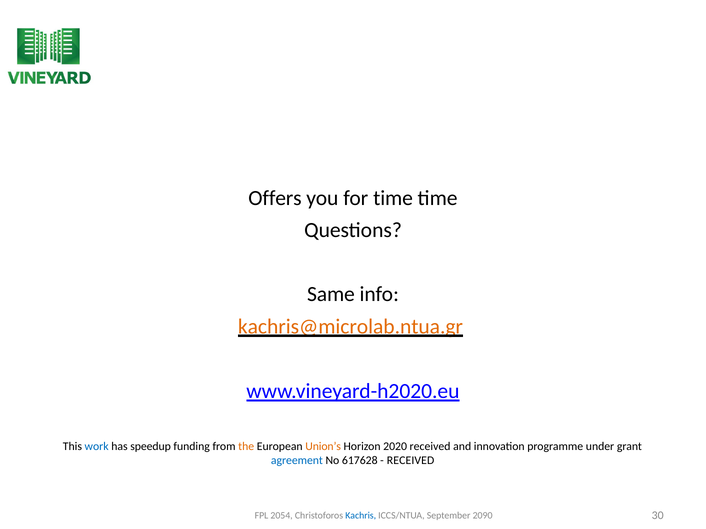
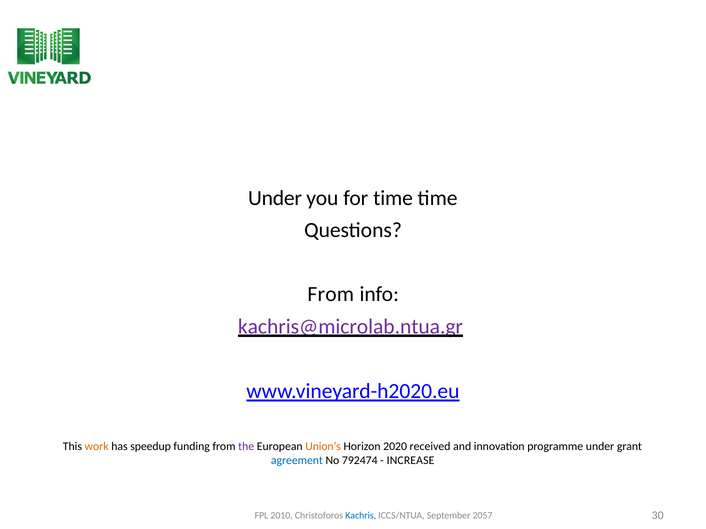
Offers: Offers -> Under (275, 198)
Same: Same -> From (331, 295)
kachris@microlab.ntua.gr colour: orange -> purple (350, 327)
work colour: blue -> orange (97, 447)
the colour: orange -> purple (246, 447)
617628: 617628 -> 792474 (360, 461)
RECEIVED: RECEIVED -> INCREASE (411, 461)
2054: 2054 -> 2010 (282, 516)
2090: 2090 -> 2057 (483, 516)
